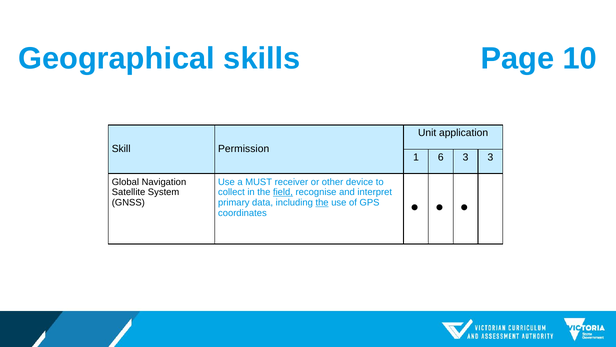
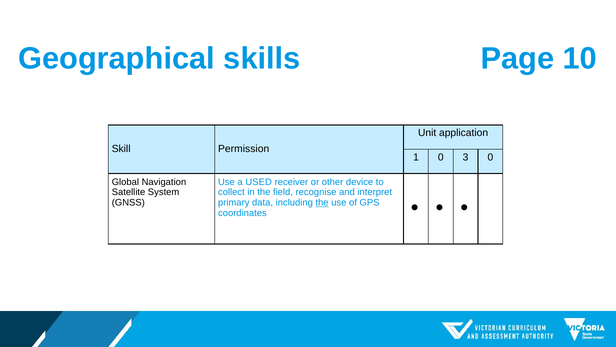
1 6: 6 -> 0 (441, 157)
3 3: 3 -> 0 (490, 157)
MUST: MUST -> USED (259, 182)
field underline: present -> none (283, 192)
